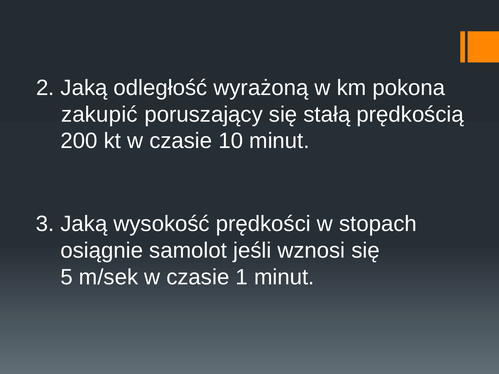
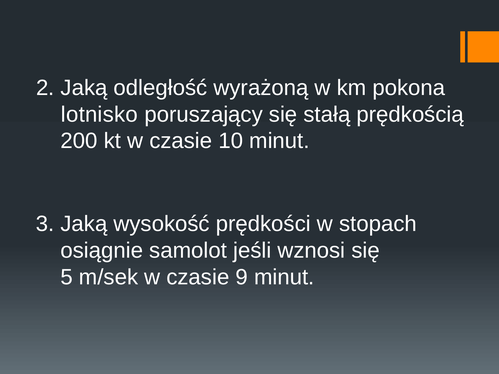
zakupić: zakupić -> lotnisko (99, 114)
1: 1 -> 9 (242, 277)
